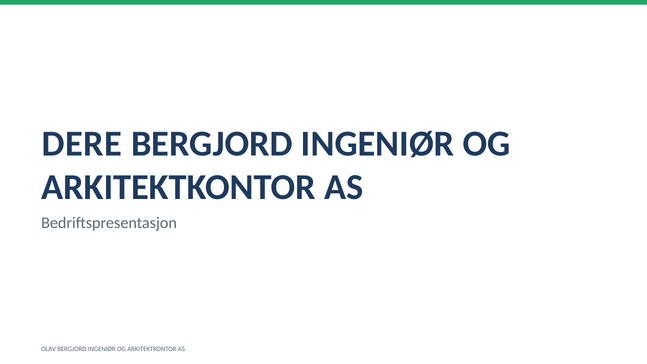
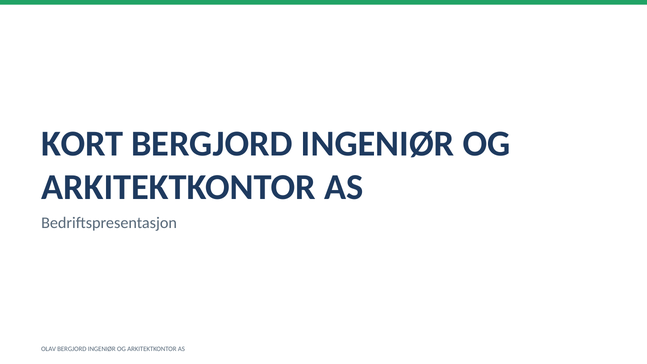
DERE: DERE -> KORT (82, 143)
